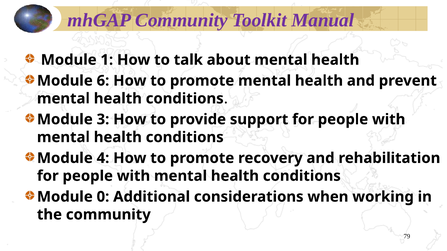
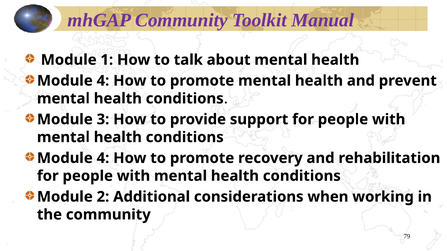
6: 6 -> 4 (103, 81)
0: 0 -> 2 (103, 197)
